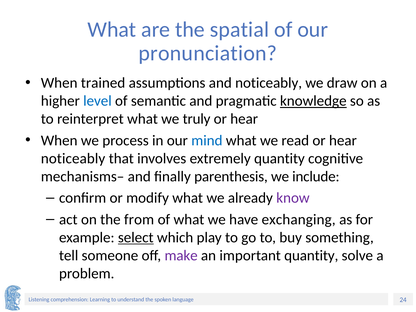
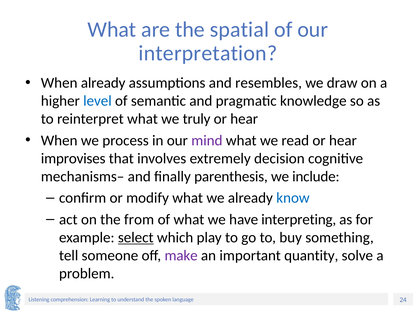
pronunciation: pronunciation -> interpretation (208, 53)
When trained: trained -> already (103, 83)
and noticeably: noticeably -> resembles (269, 83)
knowledge underline: present -> none (313, 101)
mind colour: blue -> purple (207, 140)
noticeably: noticeably -> improvises (73, 158)
extremely quantity: quantity -> decision (279, 158)
know colour: purple -> blue (293, 198)
exchanging: exchanging -> interpreting (299, 219)
